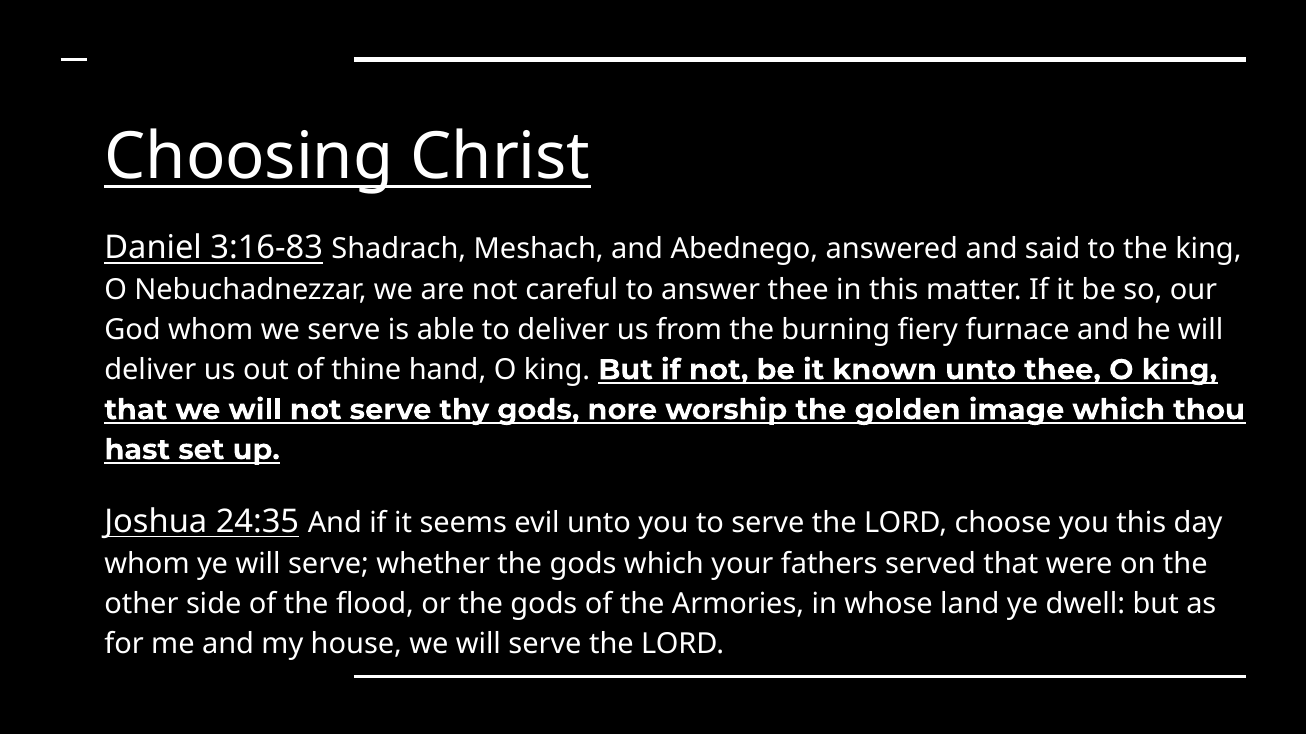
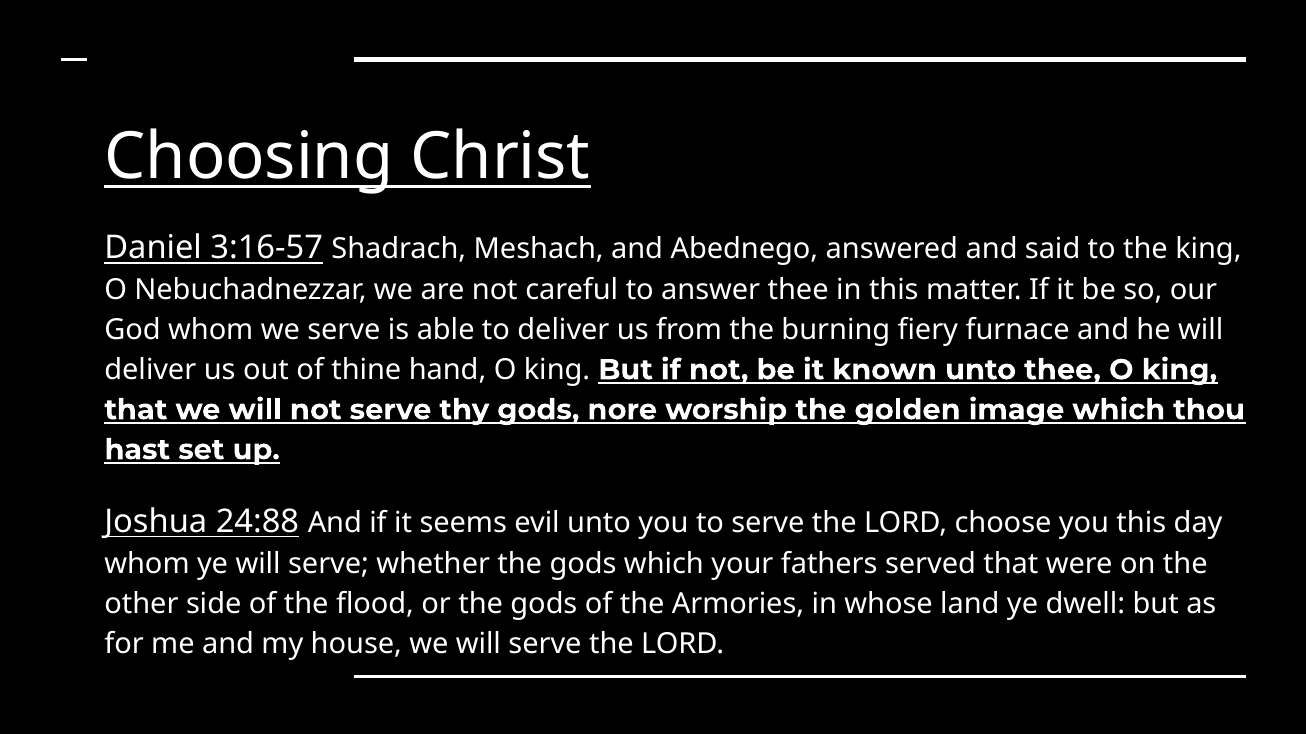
3:16-83: 3:16-83 -> 3:16-57 (267, 248)
24:35: 24:35 -> 24:88 (257, 522)
